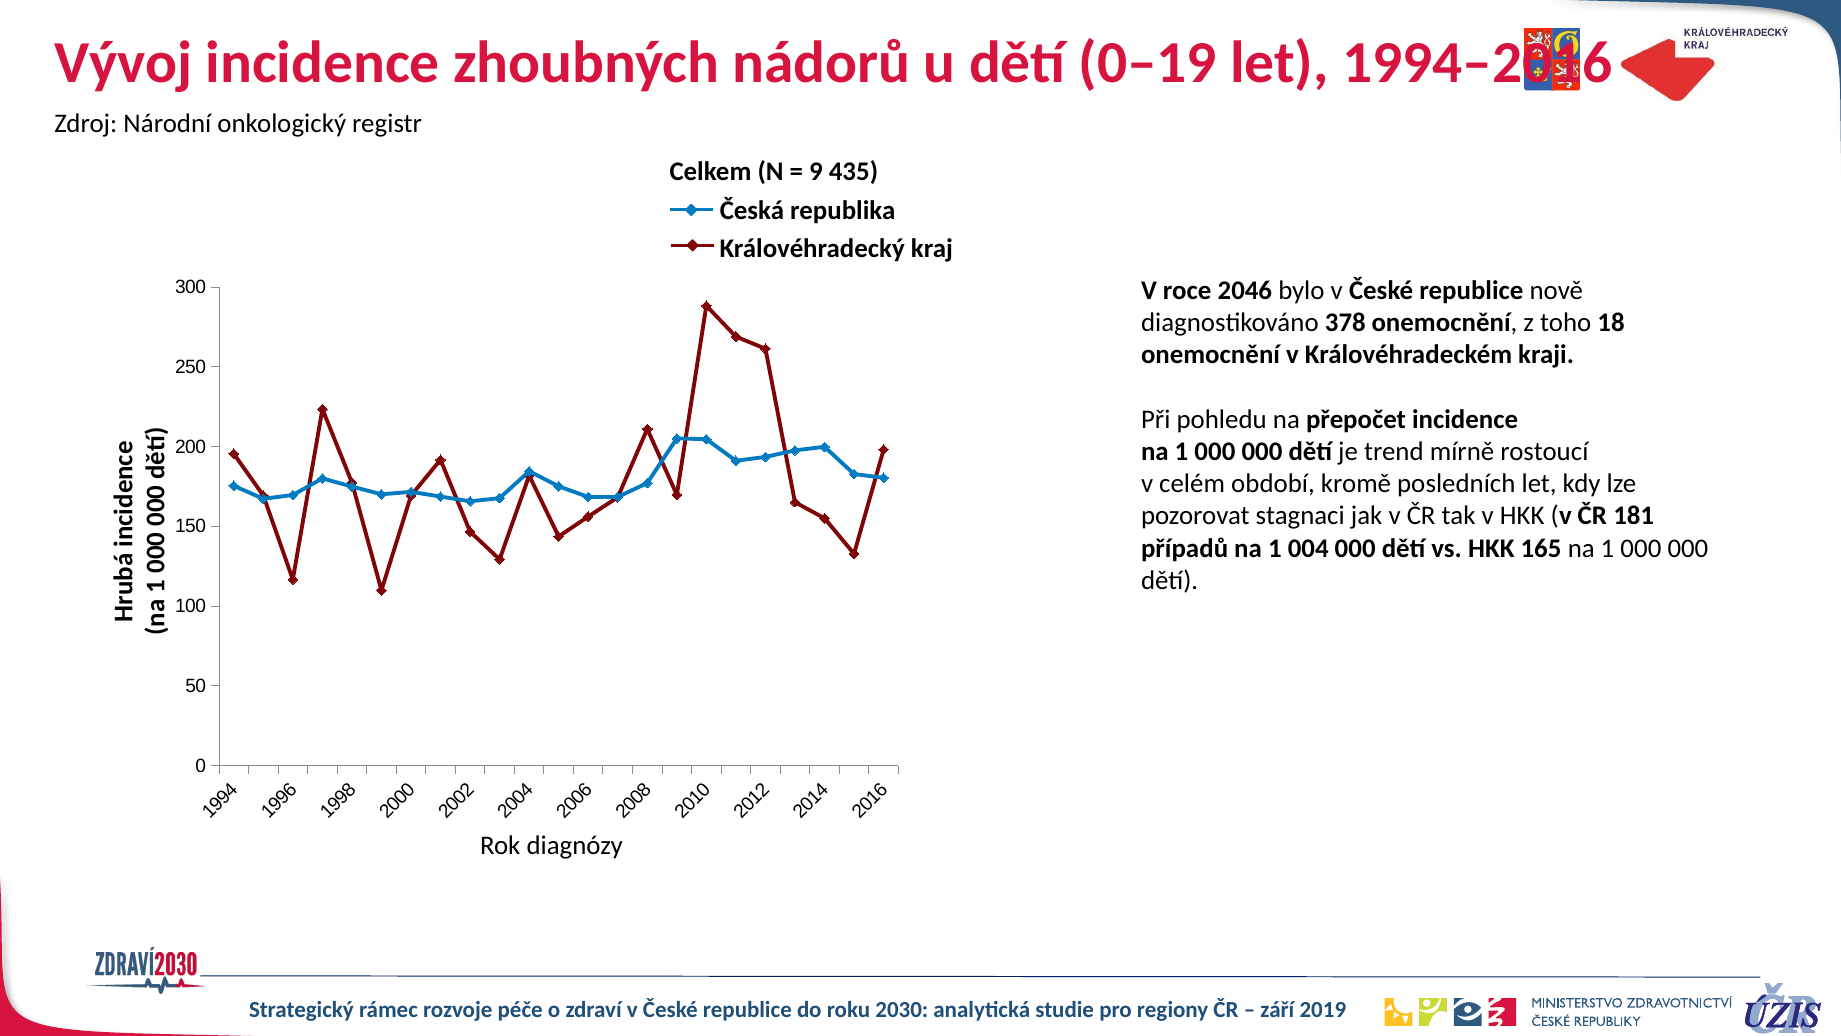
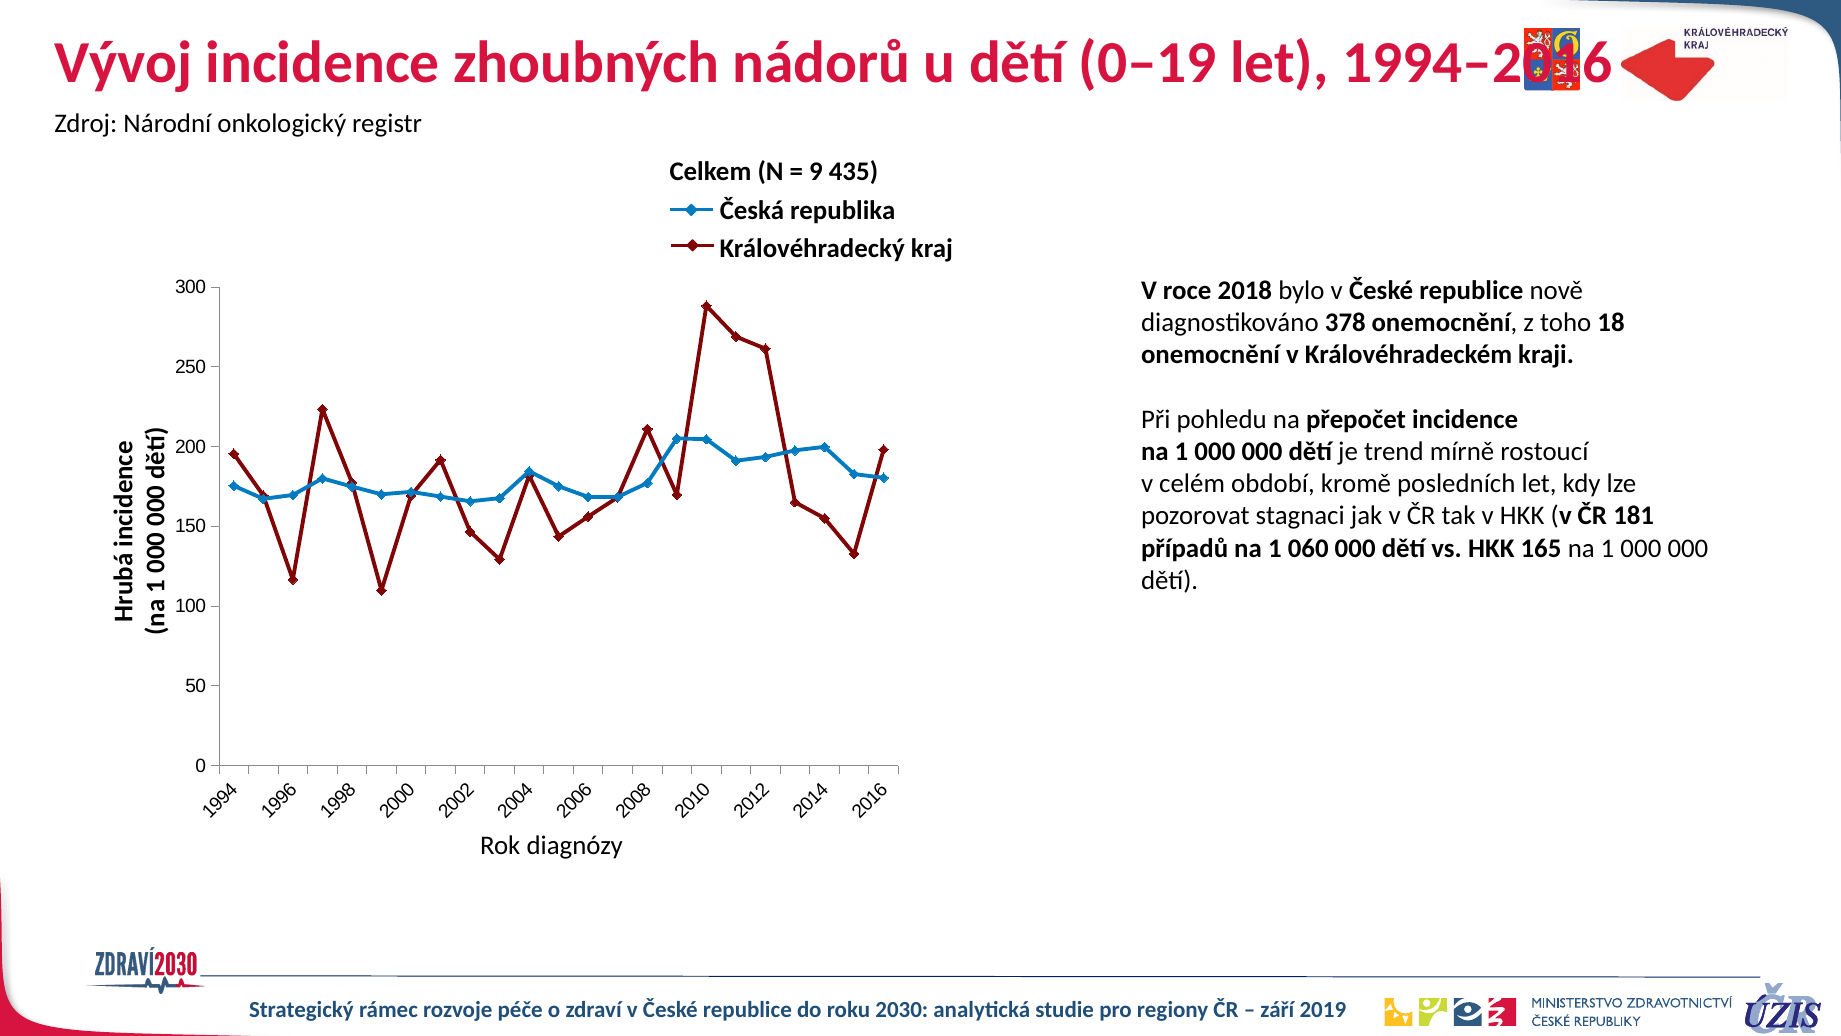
2046: 2046 -> 2018 (1245, 290)
004: 004 -> 060 (1308, 548)
